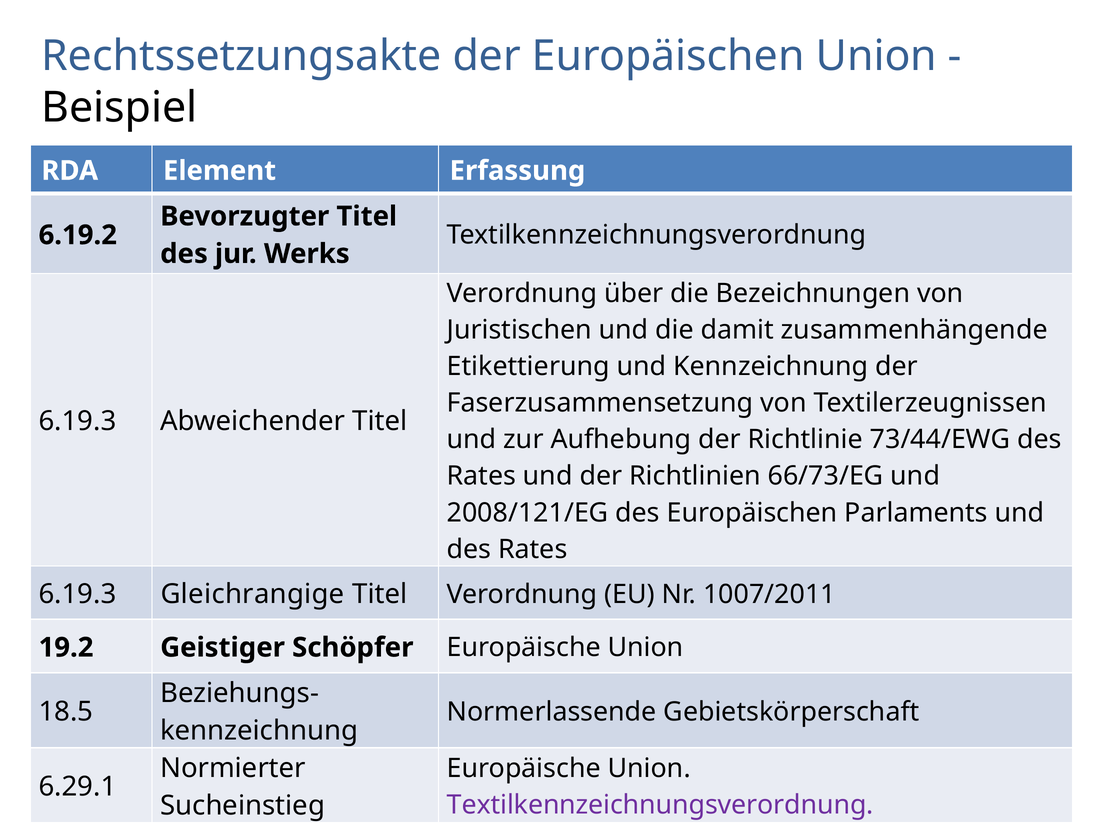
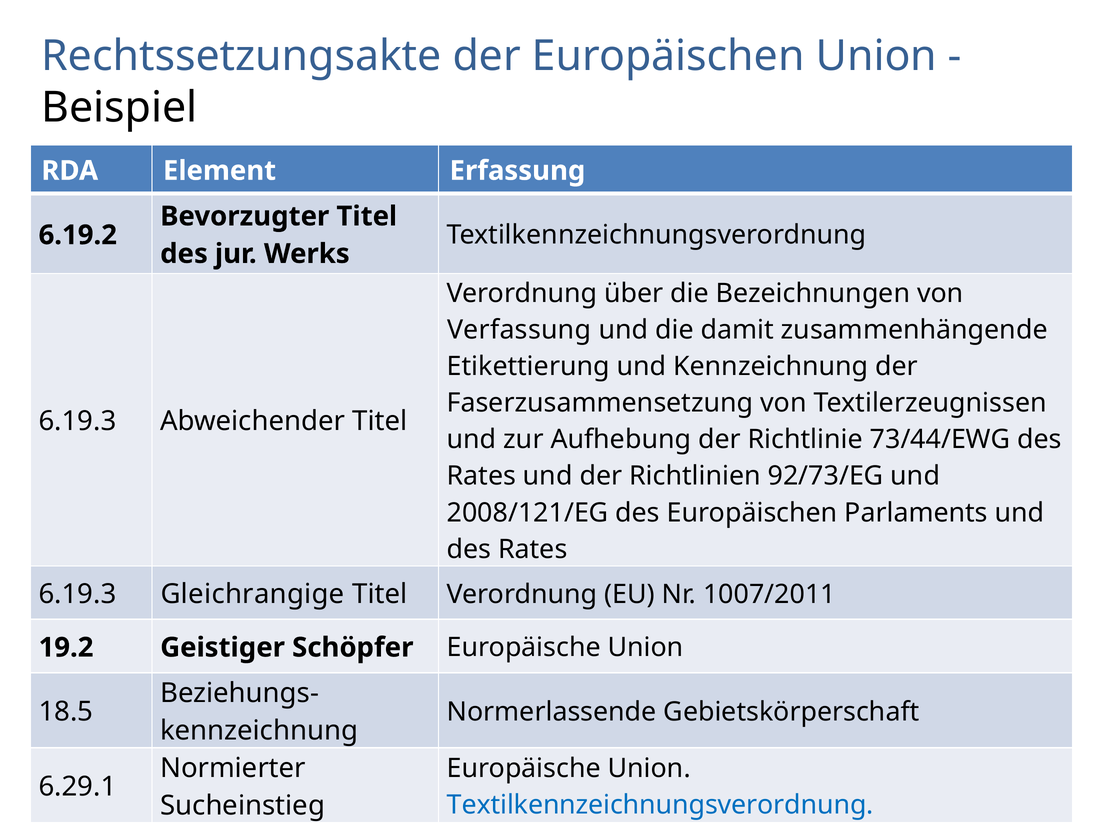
Juristischen: Juristischen -> Verfassung (519, 330)
66/73/EG: 66/73/EG -> 92/73/EG (826, 476)
Textilkennzeichnungsverordnung colour: purple -> blue (660, 805)
